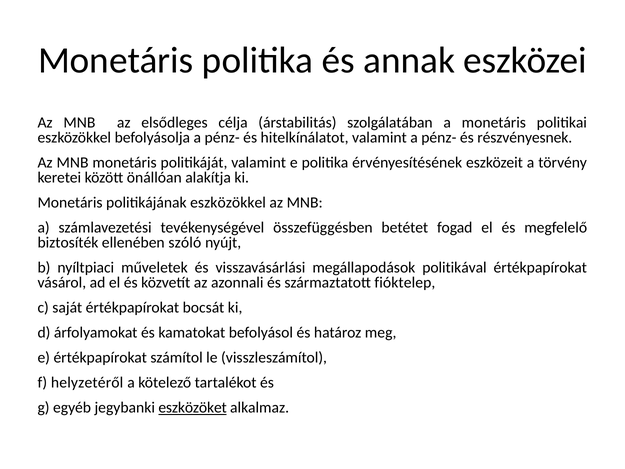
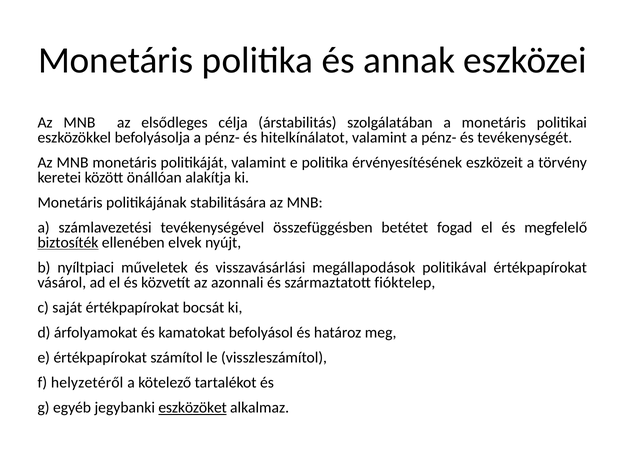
részvényesnek: részvényesnek -> tevékenységét (525, 137)
politikájának eszközökkel: eszközökkel -> stabilitására (228, 202)
biztosíték underline: none -> present (68, 242)
szóló: szóló -> elvek (185, 242)
